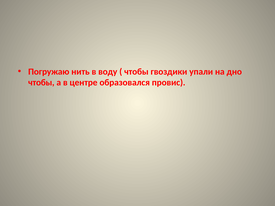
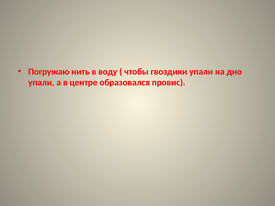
чтобы: чтобы -> упали (41, 83)
